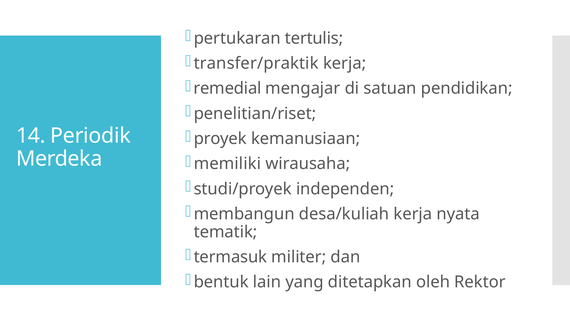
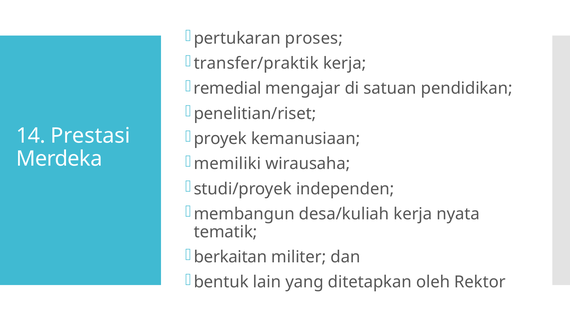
tertulis: tertulis -> proses (314, 38)
Periodik: Periodik -> Prestasi (90, 136)
termasuk: termasuk -> berkaitan (230, 257)
